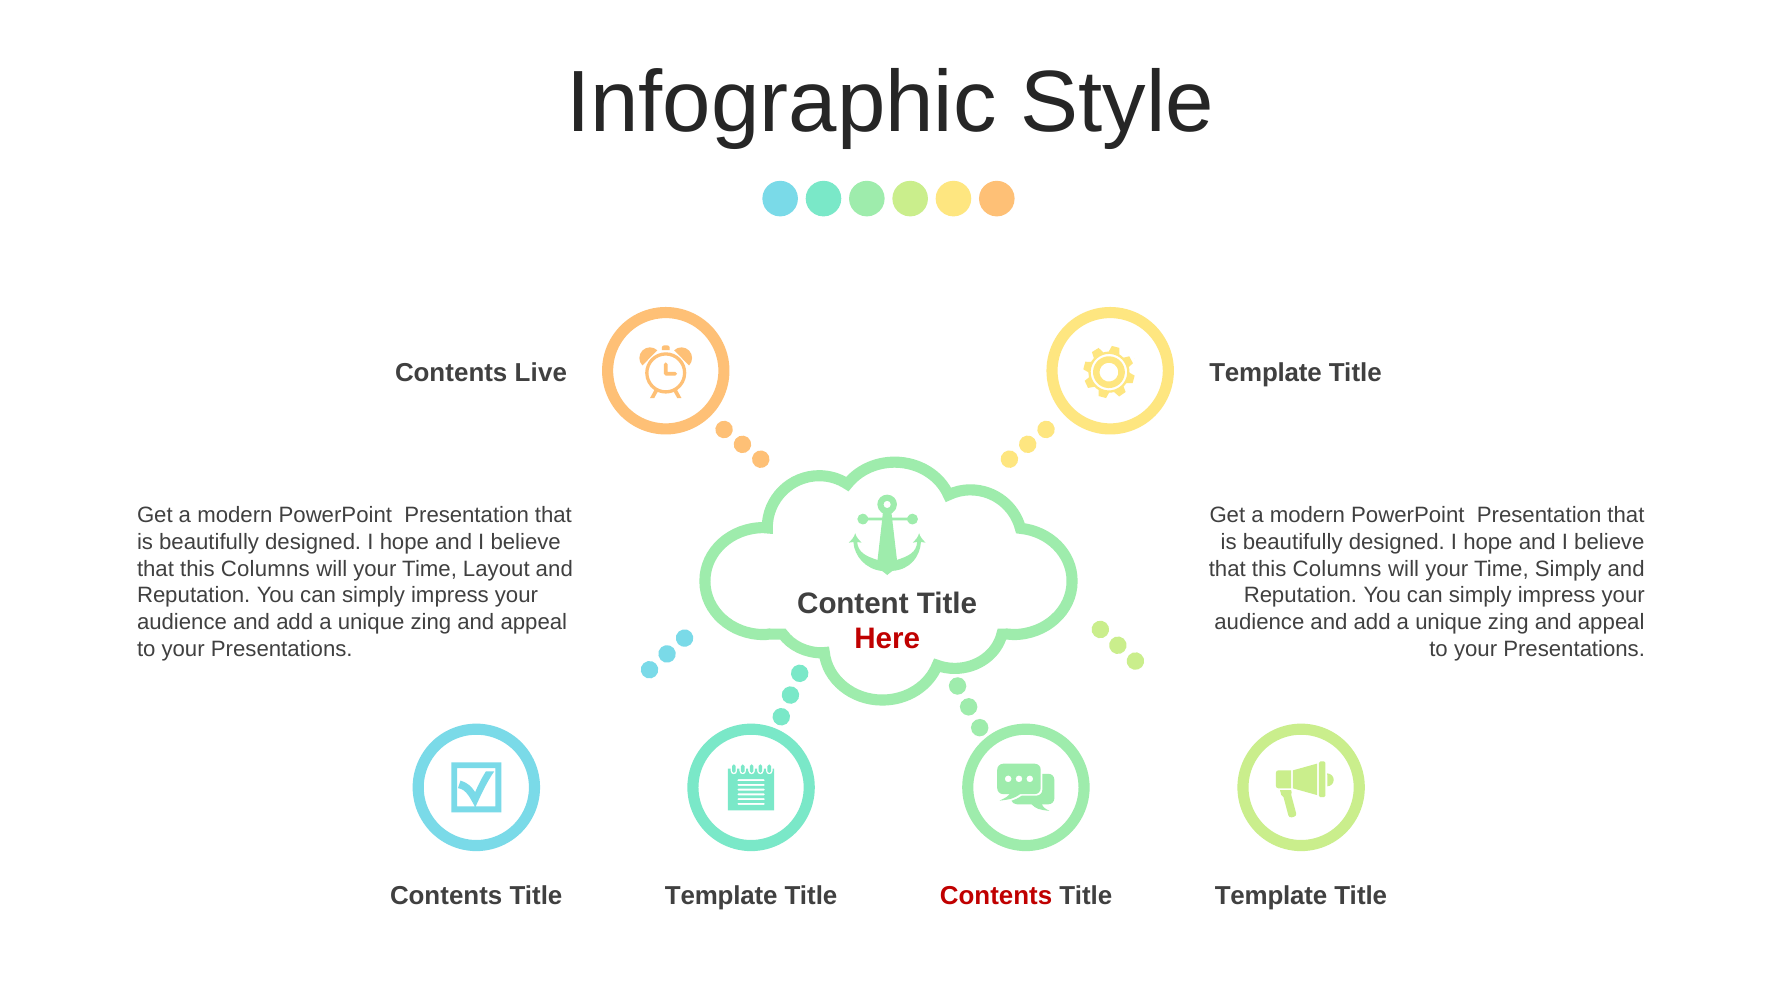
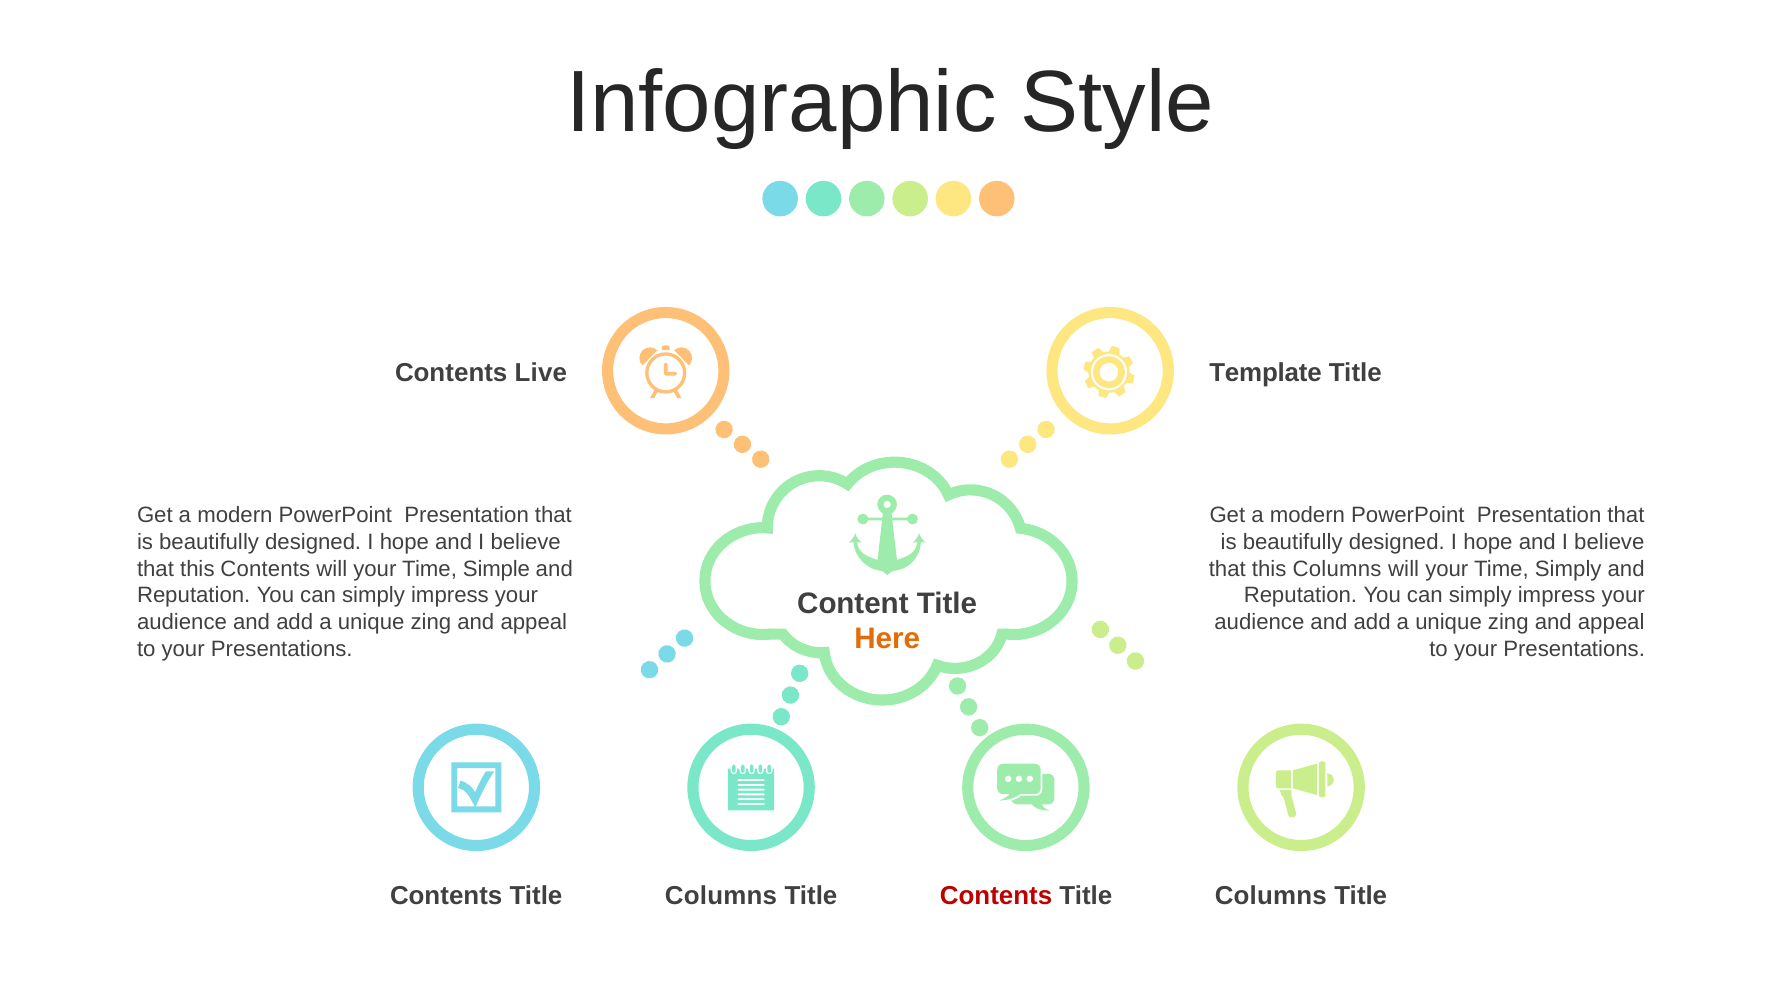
Columns: Columns -> Contents (265, 569)
Layout: Layout -> Simple (496, 569)
Here colour: red -> orange (887, 639)
Template: Template -> Columns (721, 895)
Template: Template -> Columns (1271, 895)
